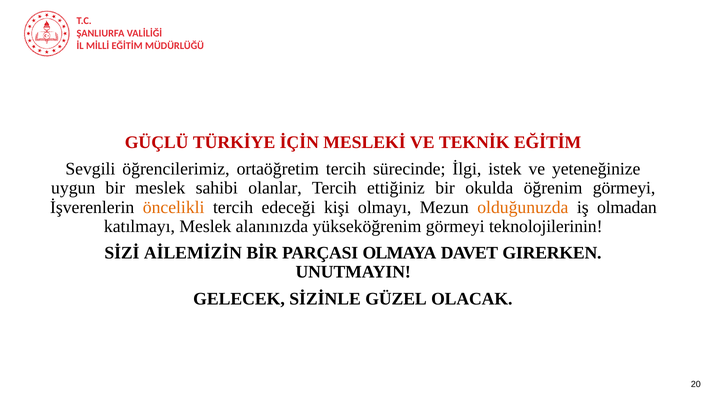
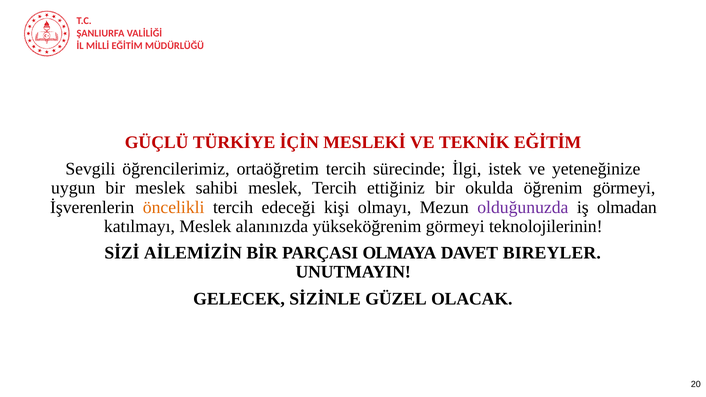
sahibi olanlar: olanlar -> meslek (275, 188)
olduğunuzda colour: orange -> purple (523, 207)
GIRERKEN: GIRERKEN -> BIREYLER (552, 253)
